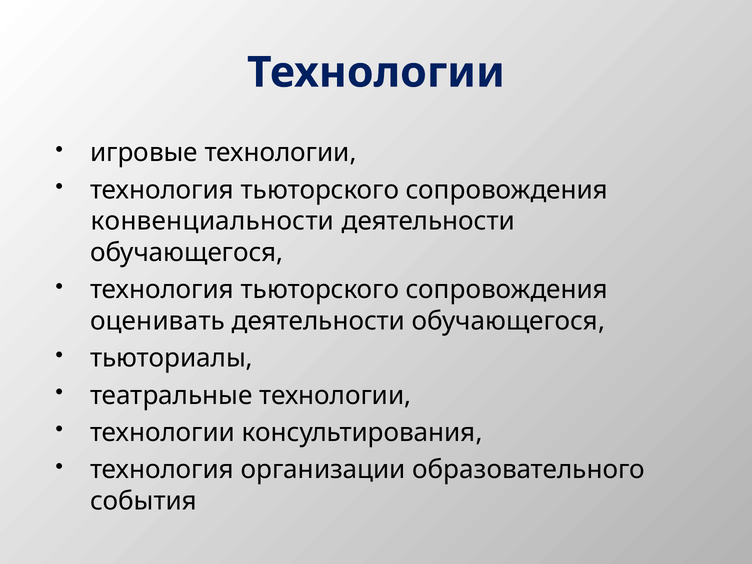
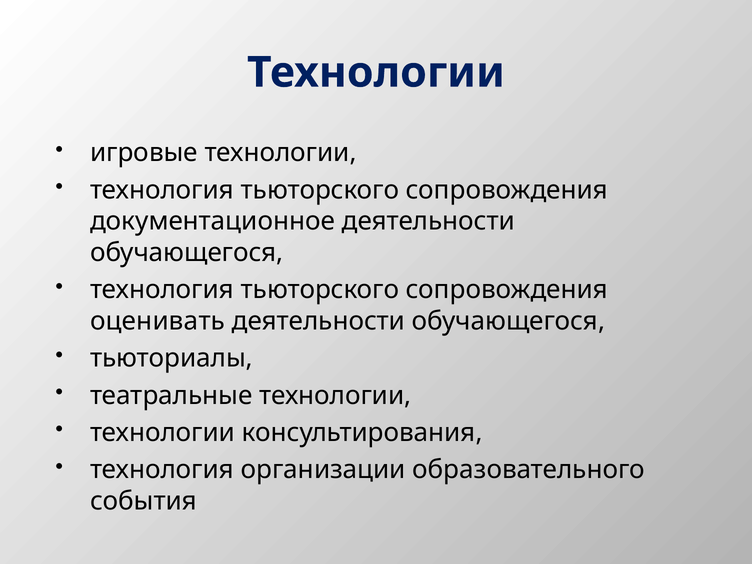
конвенциальности: конвенциальности -> документационное (213, 221)
